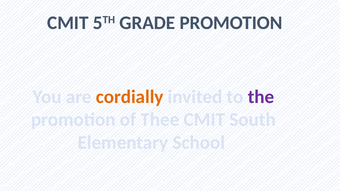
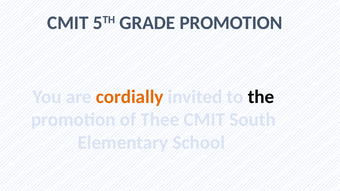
the colour: purple -> black (261, 97)
